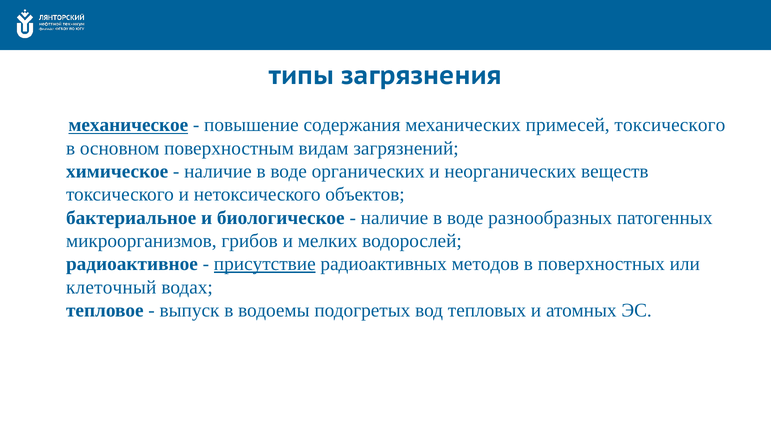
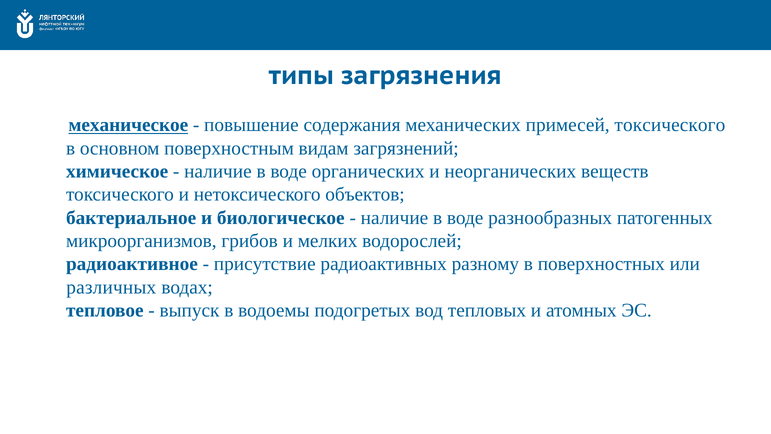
присутствие underline: present -> none (265, 264)
методов: методов -> разному (485, 264)
клеточный: клеточный -> различных (111, 287)
